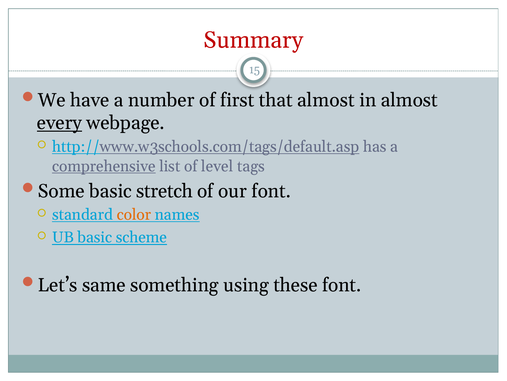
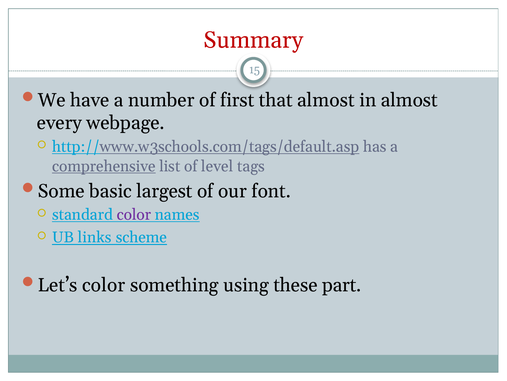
every underline: present -> none (59, 123)
stretch: stretch -> largest (164, 191)
color colour: orange -> purple (134, 214)
UB basic: basic -> links (95, 237)
Let’s same: same -> color (104, 285)
these font: font -> part (342, 285)
